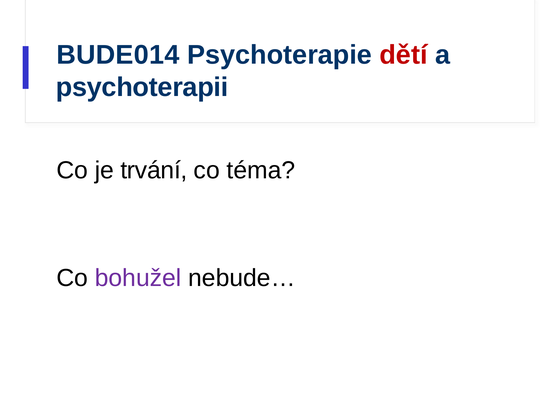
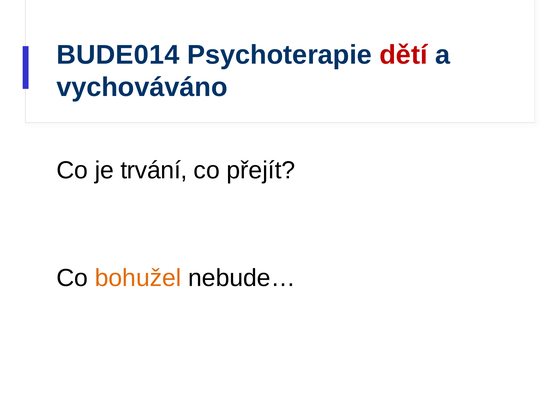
psychoterapii: psychoterapii -> vychováváno (142, 87)
téma: téma -> přejít (261, 170)
bohužel colour: purple -> orange (138, 278)
